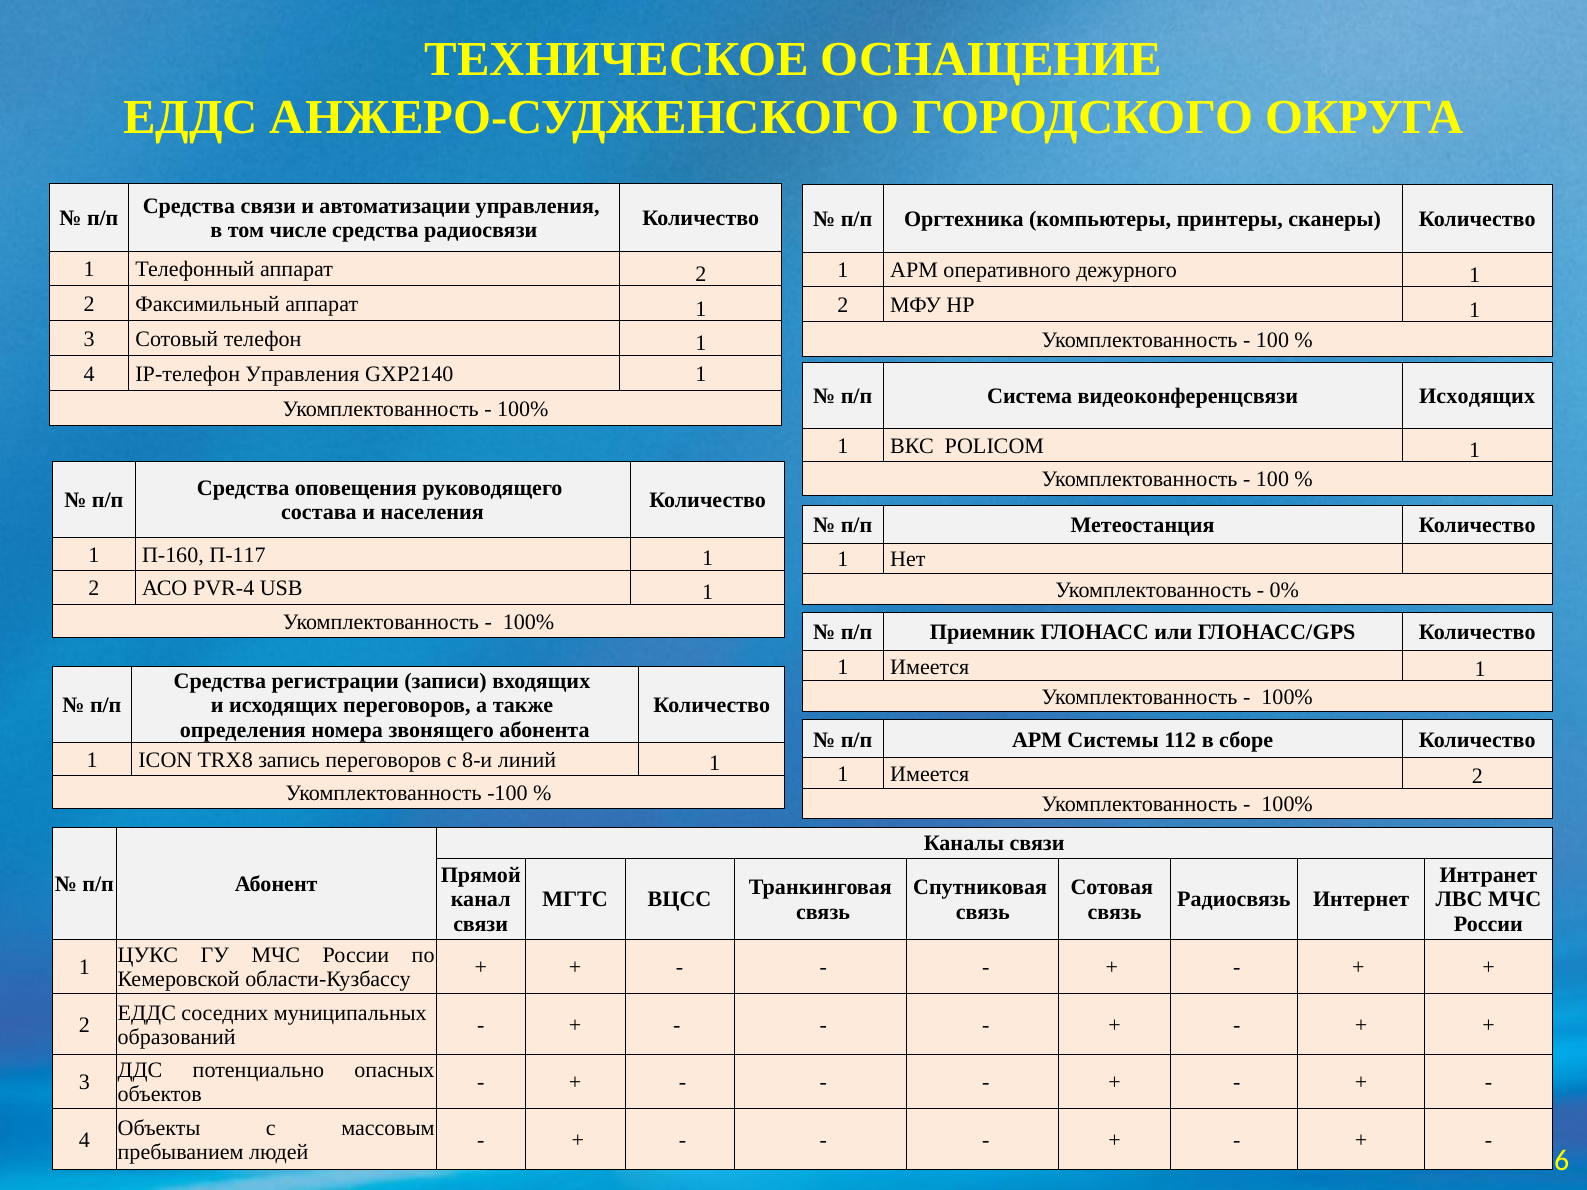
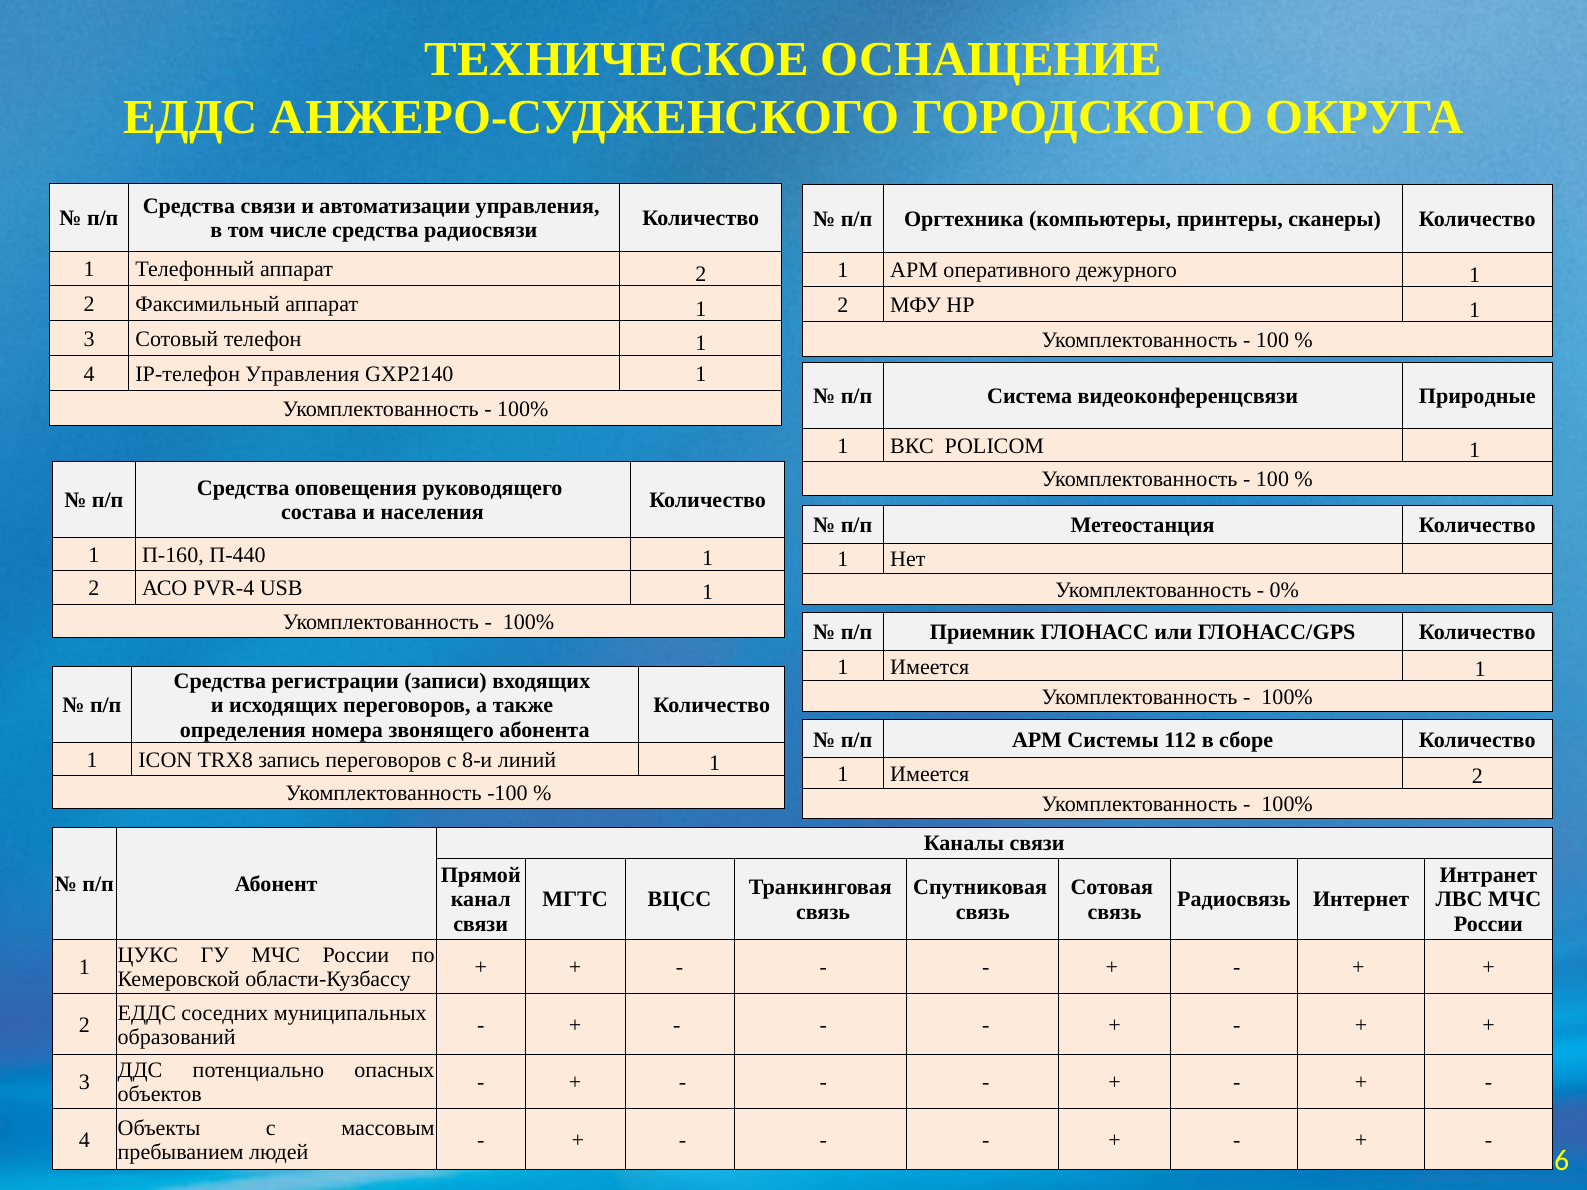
видеоконференцсвязи Исходящих: Исходящих -> Природные (1477, 397)
П-117: П-117 -> П-440 (238, 555)
